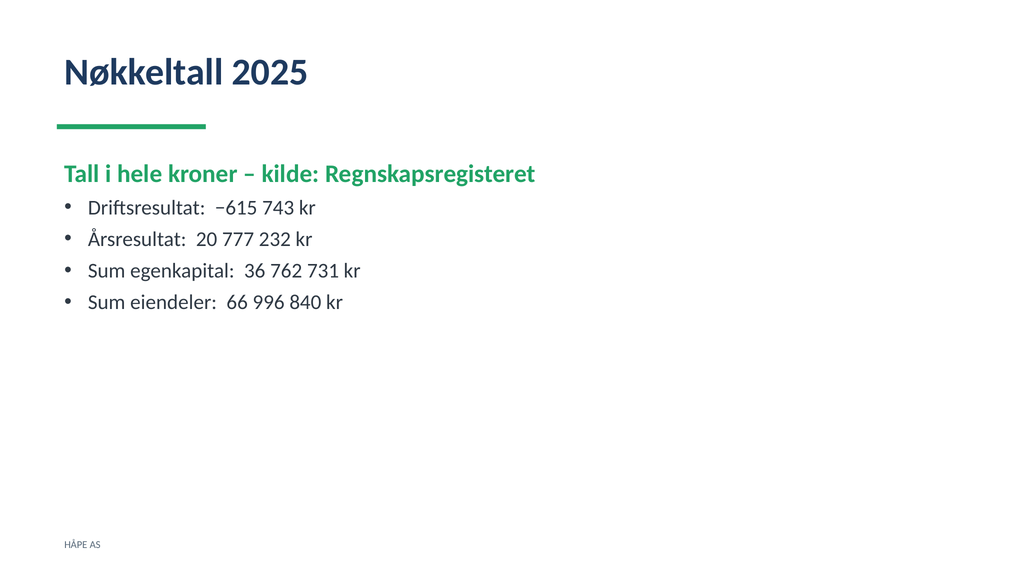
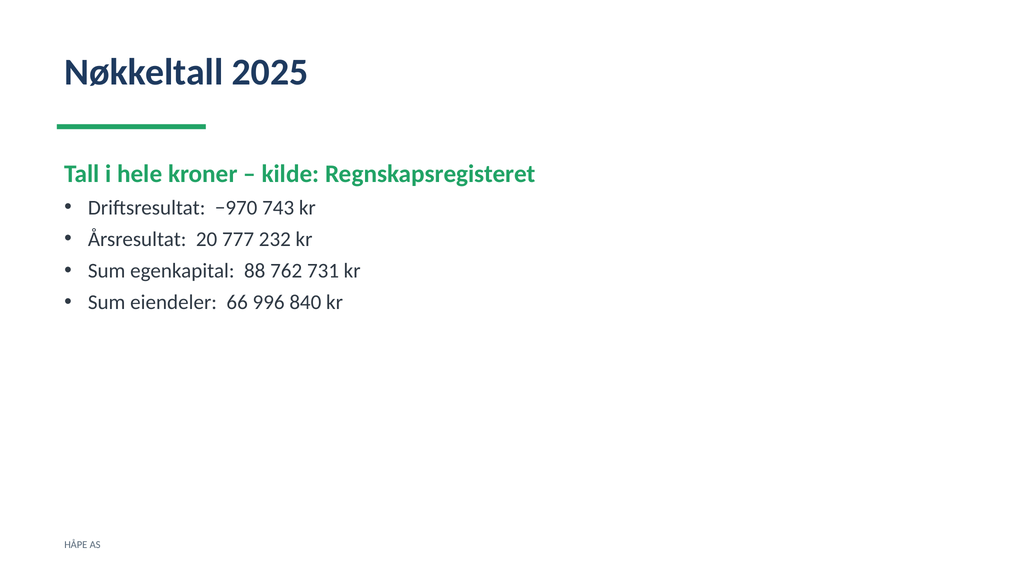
−615: −615 -> −970 (236, 208)
36: 36 -> 88 (255, 271)
